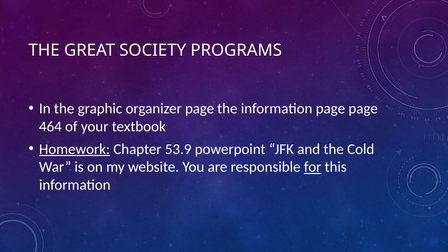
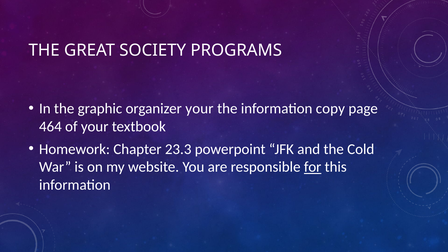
organizer page: page -> your (199, 109)
information page: page -> copy (330, 109)
Homework underline: present -> none (75, 149)
53.9: 53.9 -> 23.3 (178, 149)
